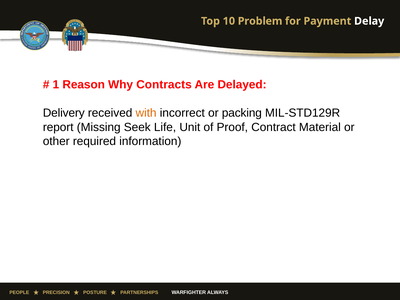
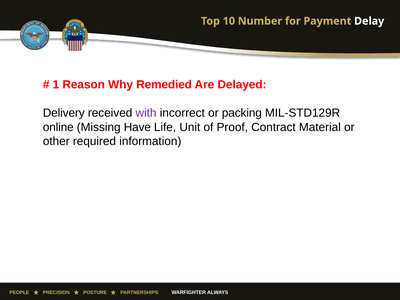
Problem: Problem -> Number (260, 21)
Contracts: Contracts -> Remedied (164, 85)
with colour: orange -> purple (146, 113)
report: report -> online (58, 127)
Seek: Seek -> Have (137, 127)
